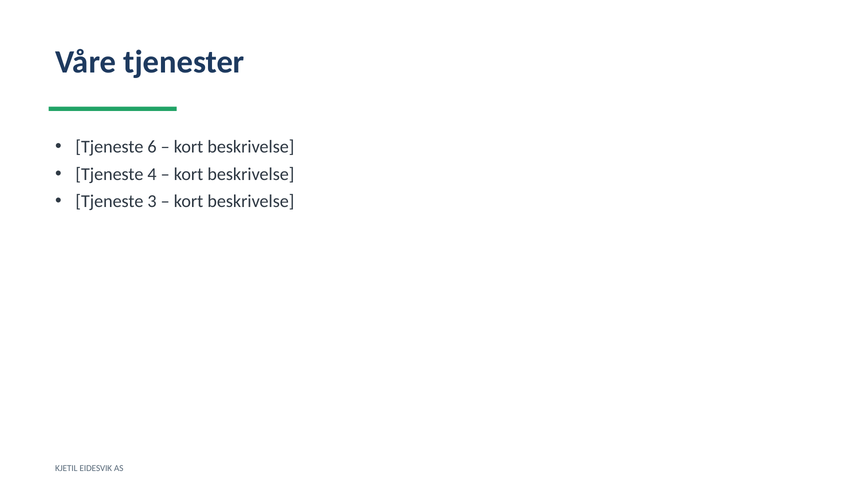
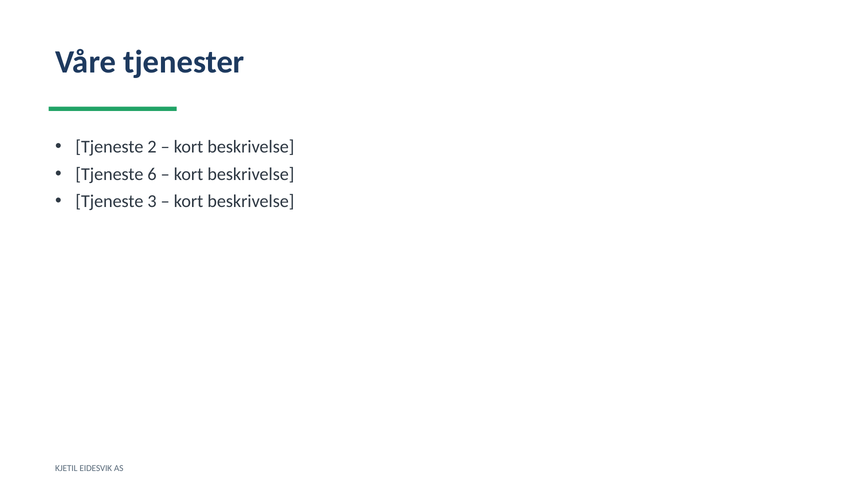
6: 6 -> 2 (152, 147)
4: 4 -> 6 (152, 174)
